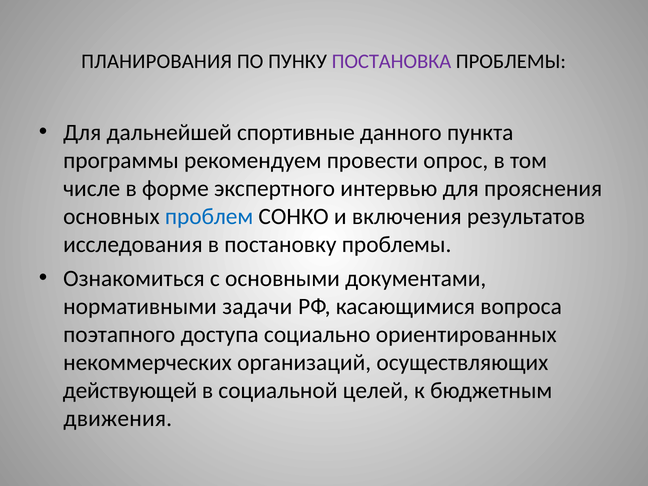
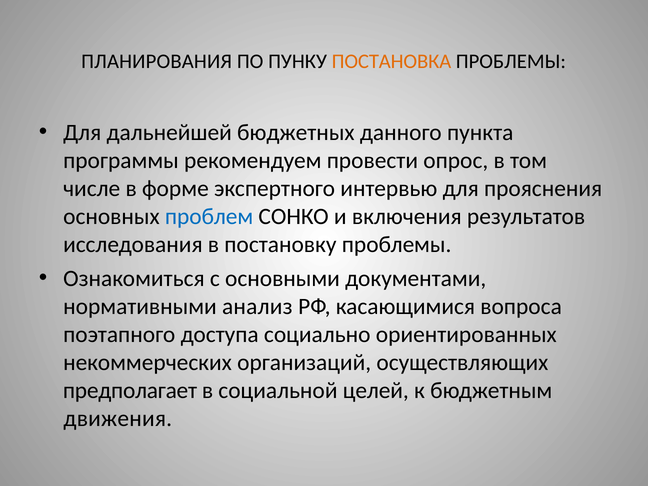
ПОСТАНОВКА colour: purple -> orange (391, 61)
спортивные: спортивные -> бюджетных (296, 132)
задачи: задачи -> анализ (257, 306)
действующей: действующей -> предполагает (130, 391)
